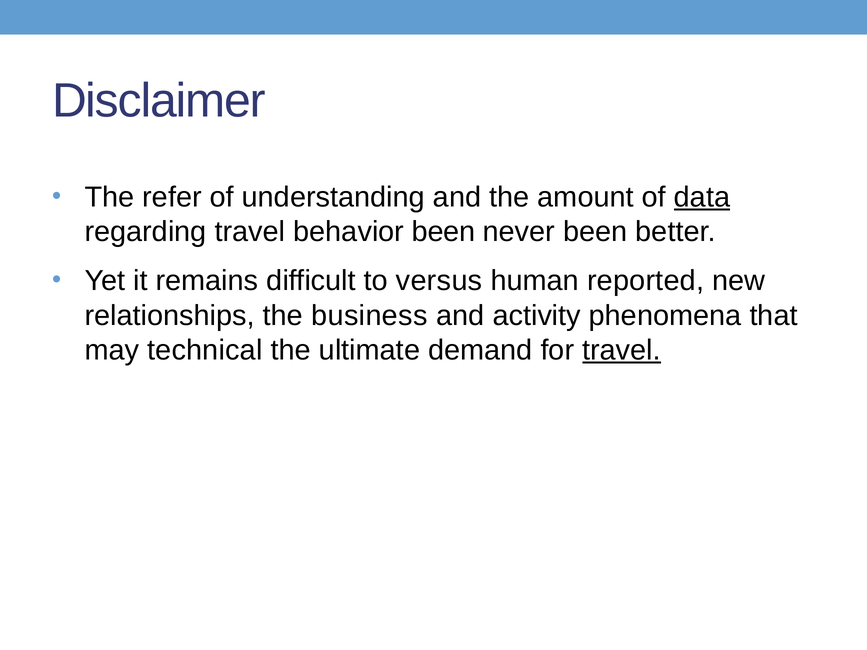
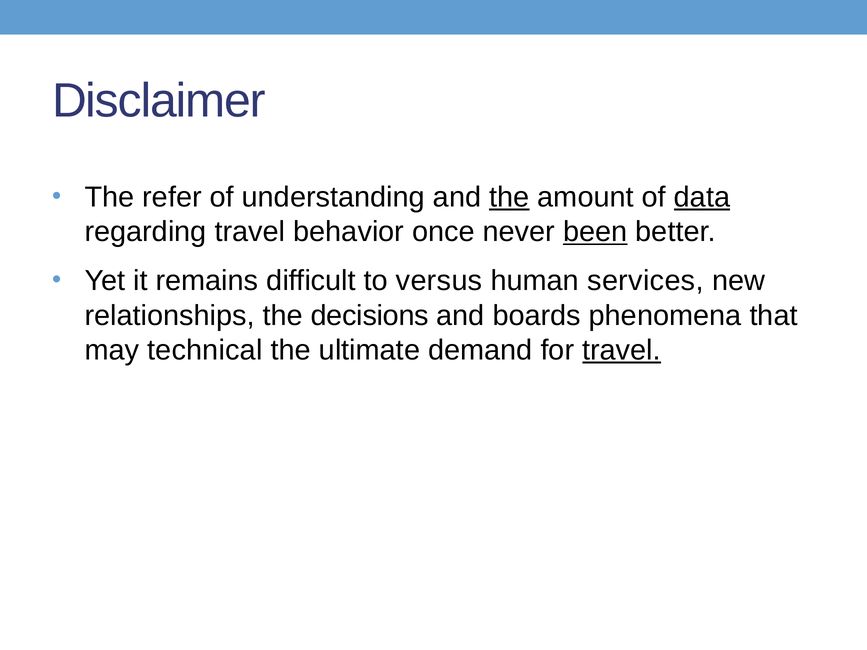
the underline: none -> present (509, 197)
behavior been: been -> once (443, 232)
been underline: none -> present (595, 232)
reported: reported -> services (645, 281)
business: business -> decisions (370, 316)
activity: activity -> boards (537, 316)
